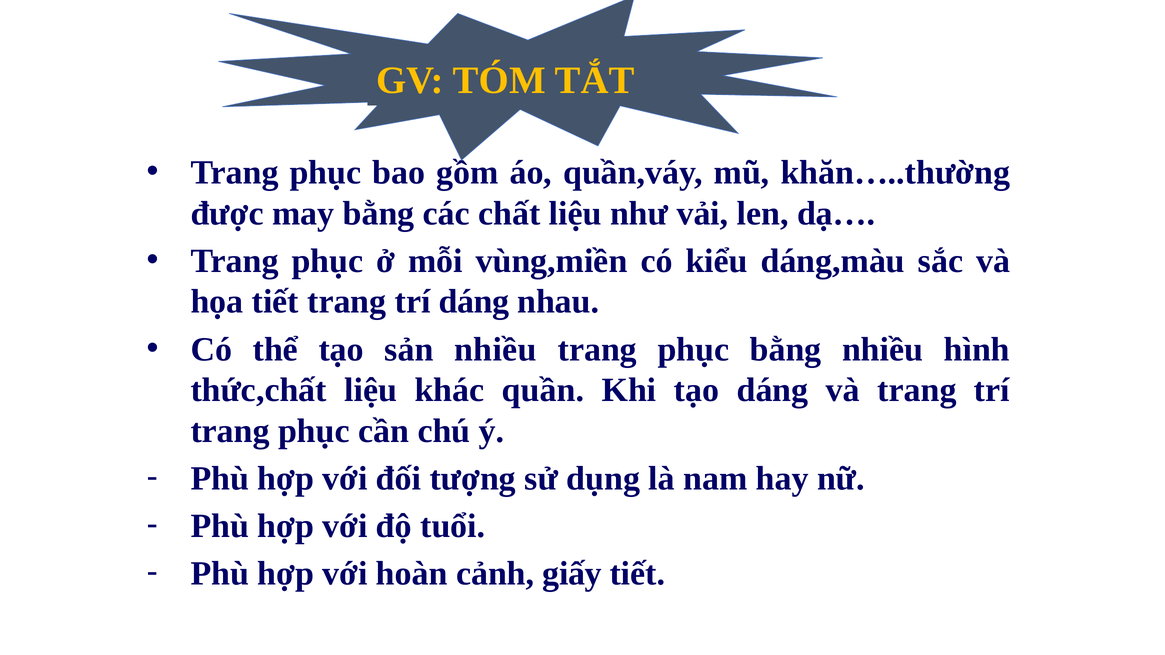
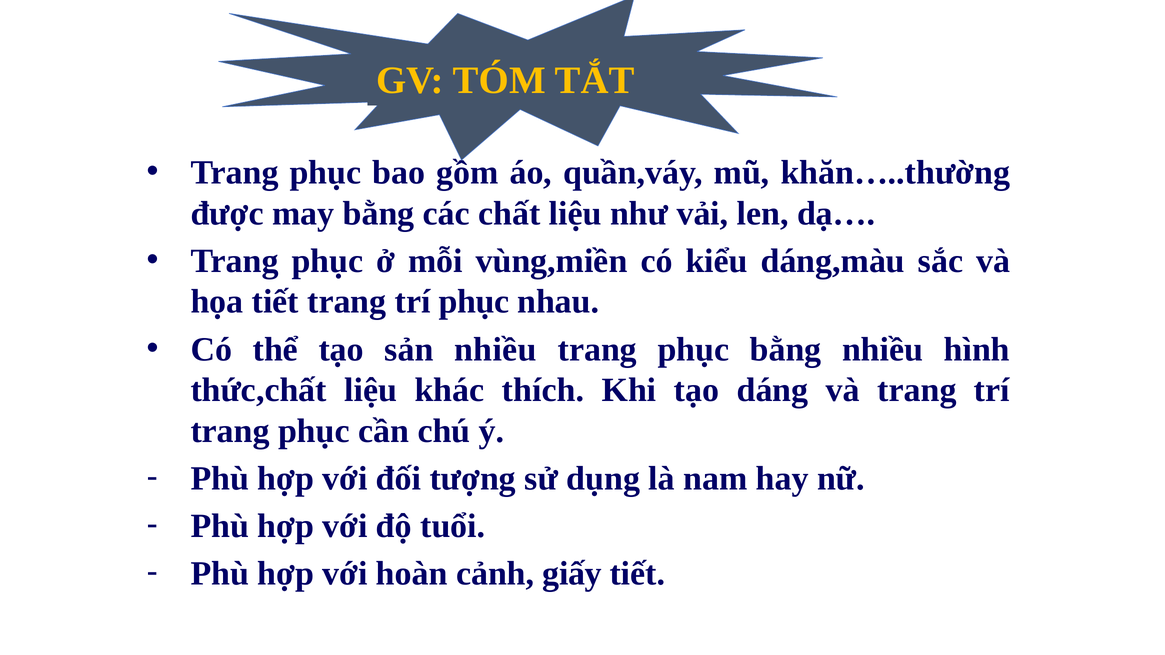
trí dáng: dáng -> phục (474, 302)
quần: quần -> thích (543, 390)
